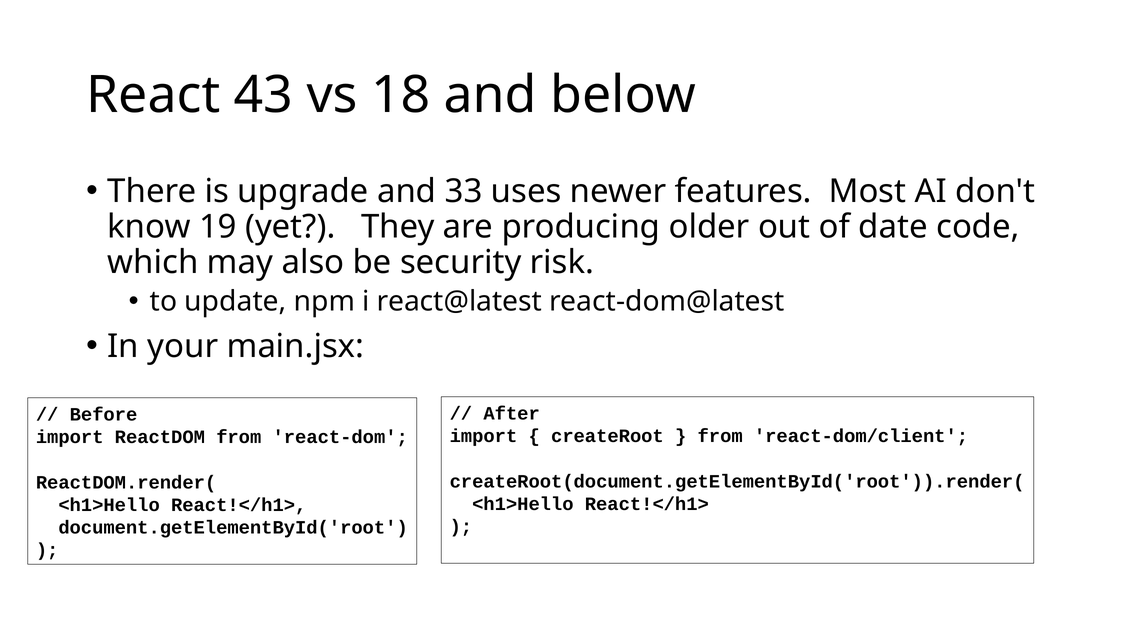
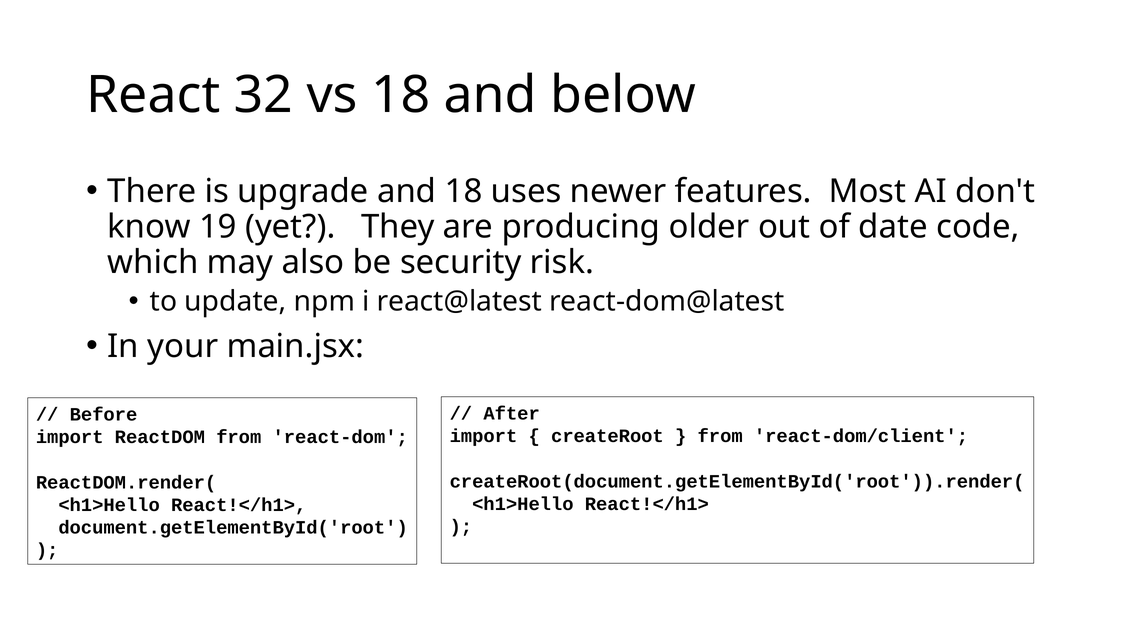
43: 43 -> 32 (263, 95)
and 33: 33 -> 18 (464, 191)
